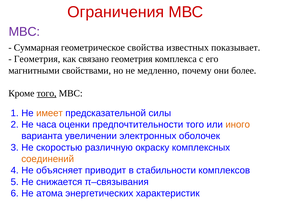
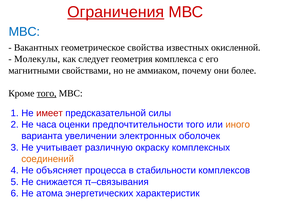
Ограничения underline: none -> present (116, 12)
МВС colour: purple -> blue (24, 32)
Суммарная: Суммарная -> Вакантных (36, 47)
показывает: показывает -> окисленной (236, 47)
Геометрия: Геометрия -> Молекулы (37, 59)
связано: связано -> следует (94, 59)
медленно: медленно -> аммиаком (159, 70)
имеет colour: orange -> red (49, 113)
скоростью: скоростью -> учитывает (59, 147)
приводит: приводит -> процесса (106, 170)
